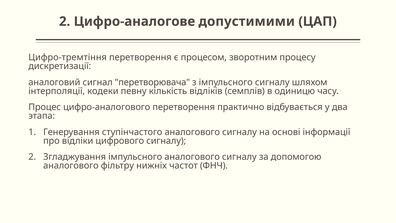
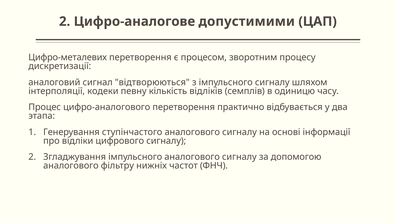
Цифро-тремтіння: Цифро-тремтіння -> Цифро-металевих (68, 57)
перетворювача: перетворювача -> відтворюються (152, 82)
